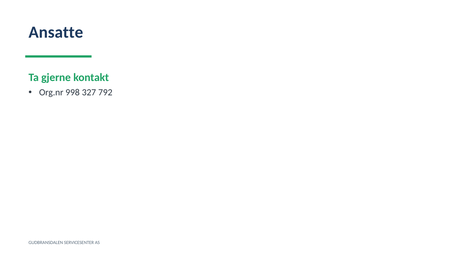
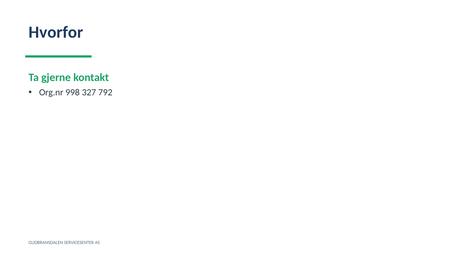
Ansatte: Ansatte -> Hvorfor (56, 32)
